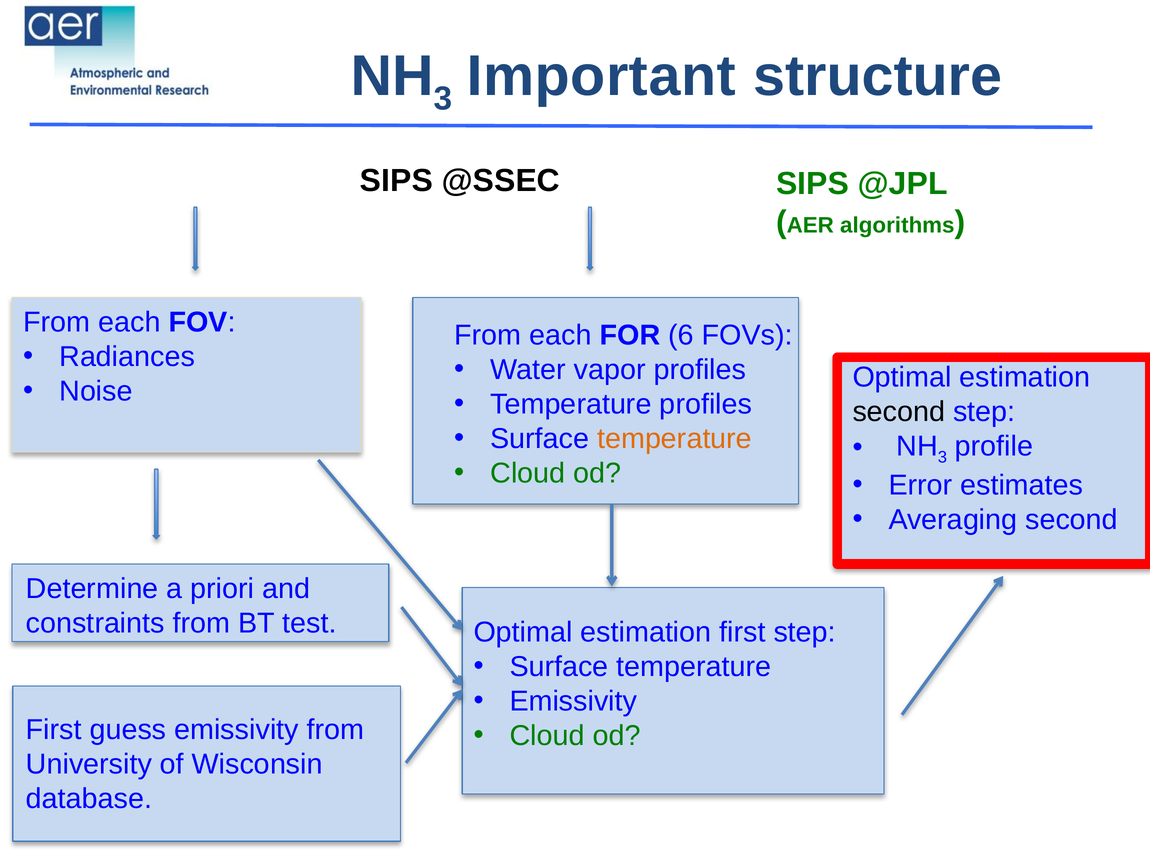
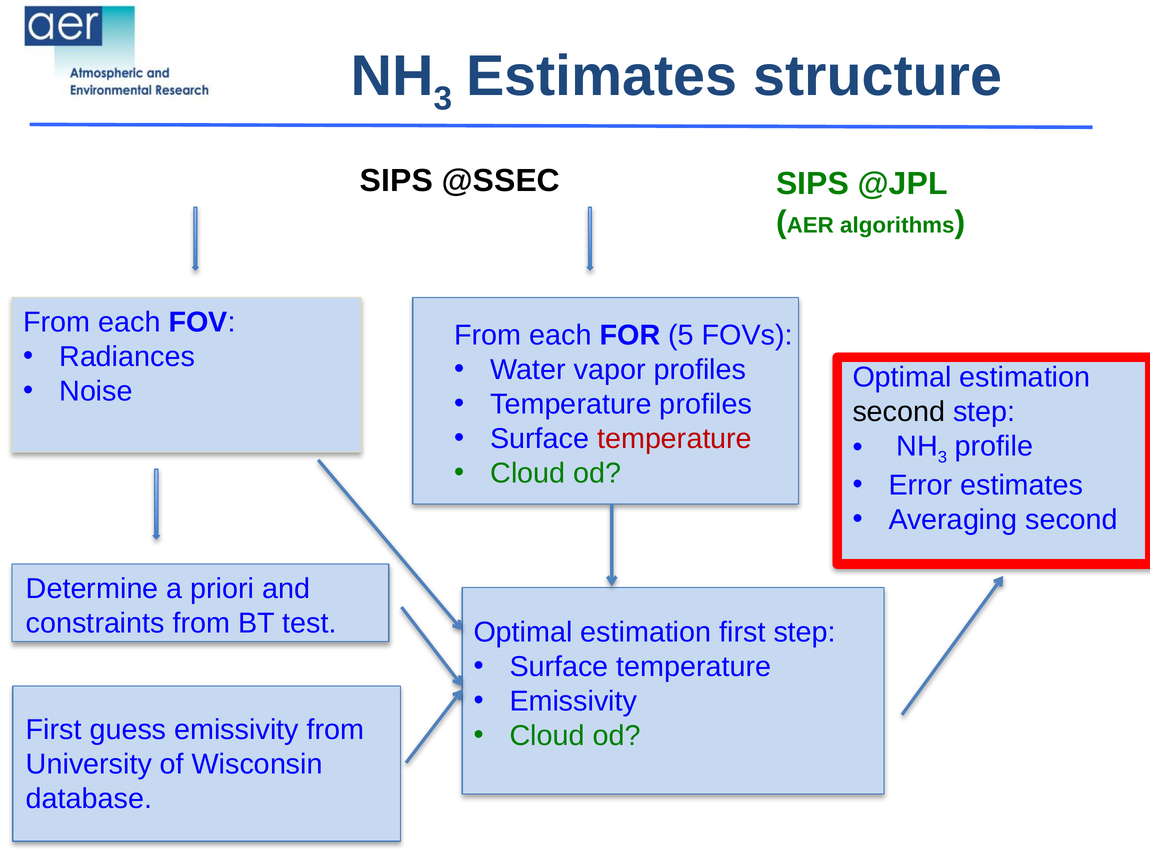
Important: Important -> Estimates (602, 76)
6: 6 -> 5 (681, 336)
temperature colour: orange -> red (675, 439)
